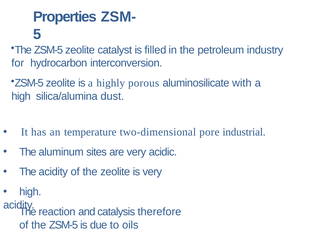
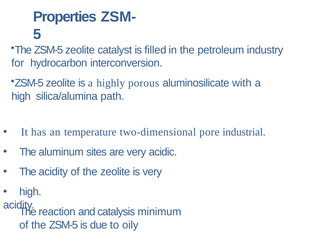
dust: dust -> path (112, 96)
therefore: therefore -> minimum (159, 211)
oils: oils -> oily (130, 224)
